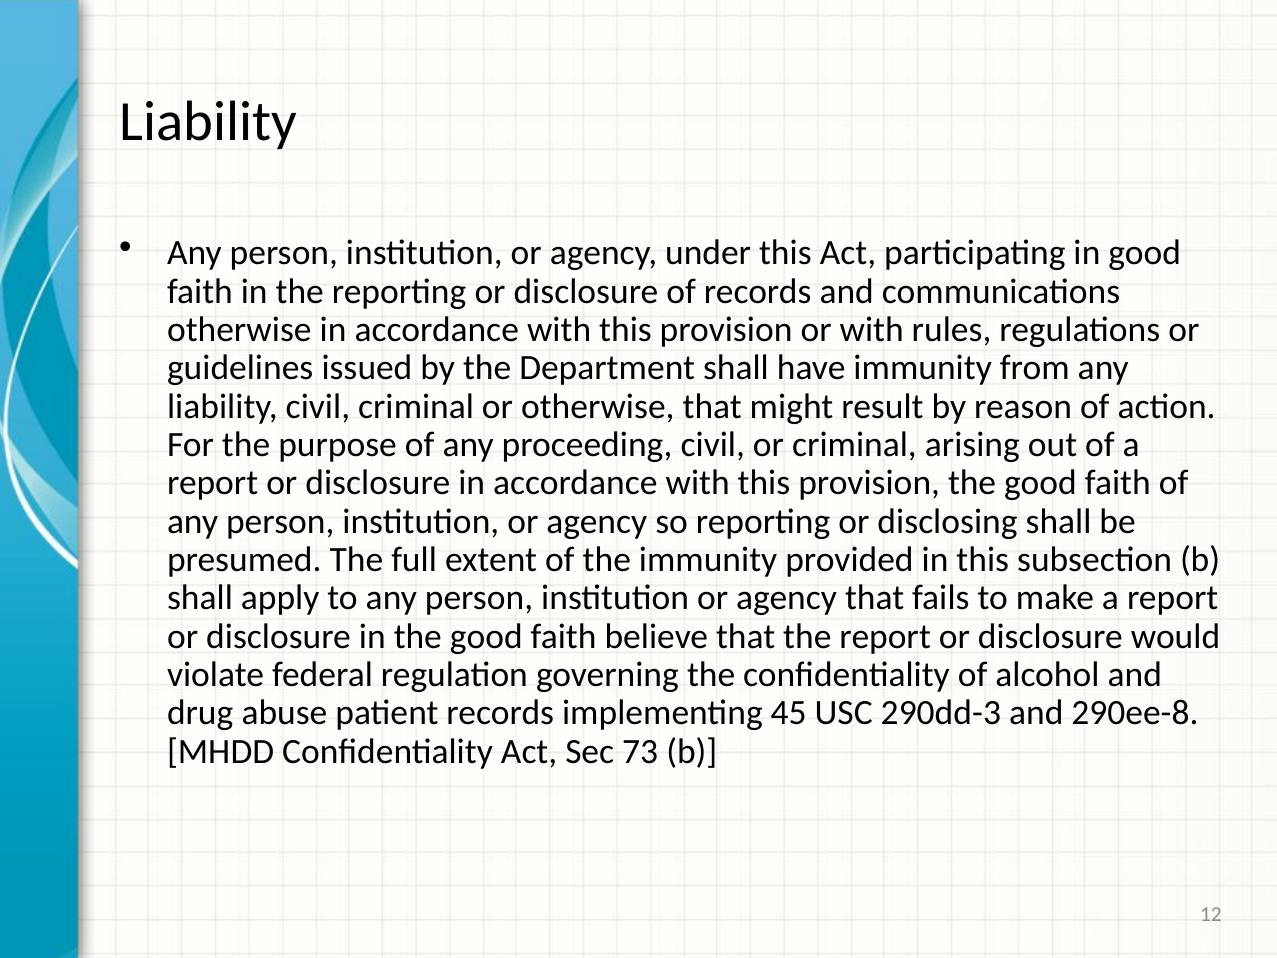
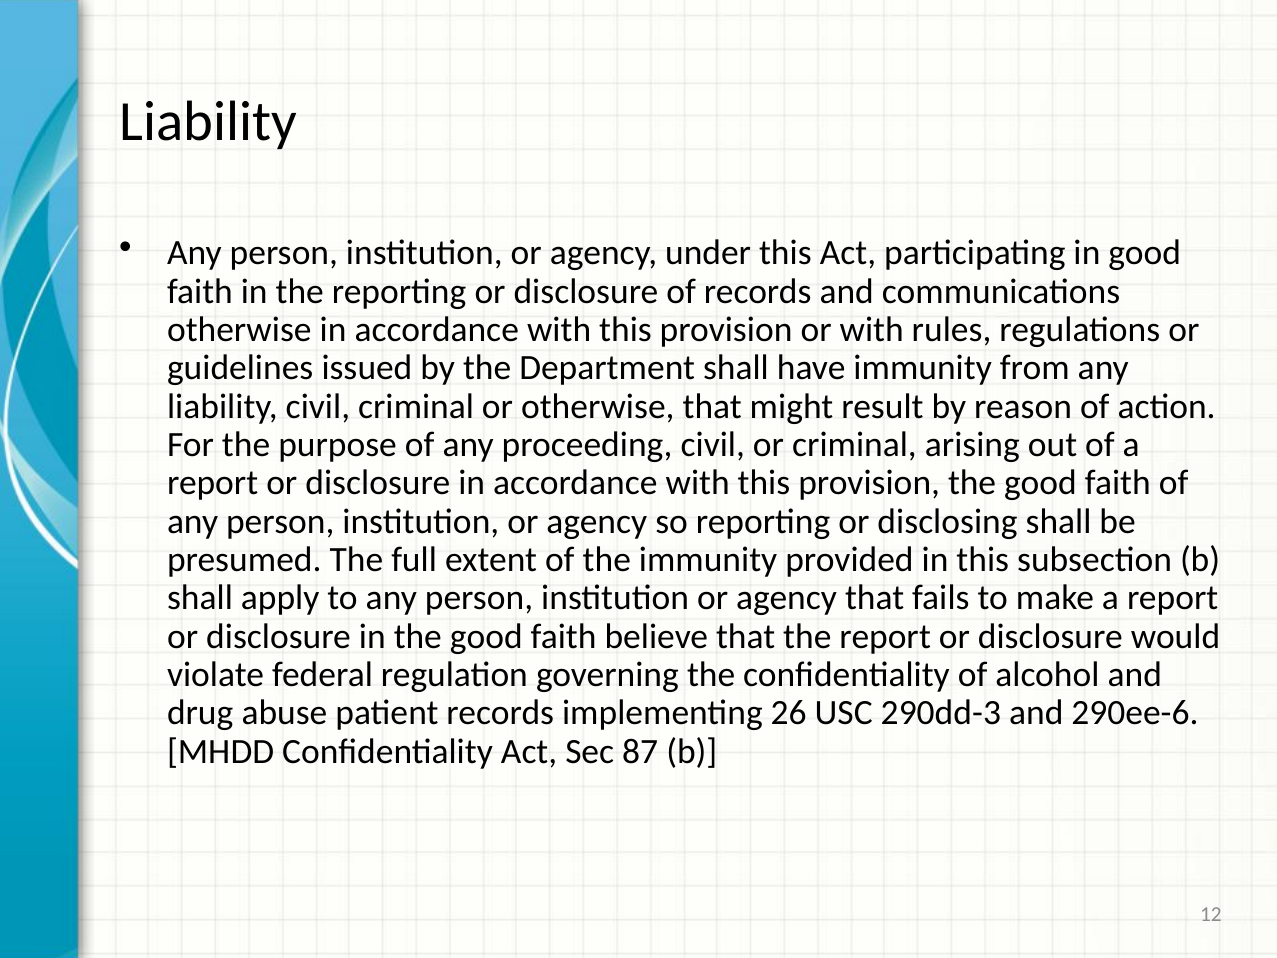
45: 45 -> 26 (789, 713)
290ee-8: 290ee-8 -> 290ee-6 (1135, 713)
73: 73 -> 87 (640, 751)
